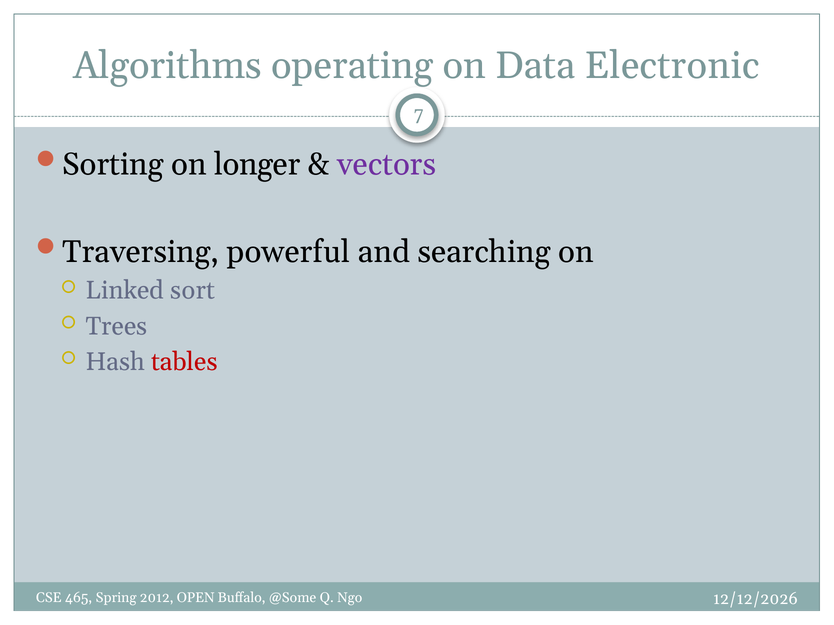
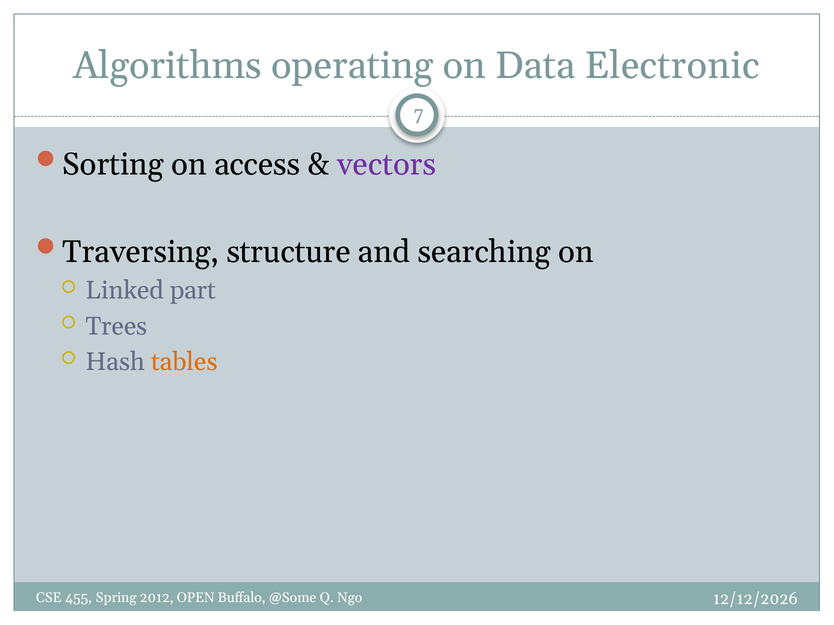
longer: longer -> access (257, 164)
powerful: powerful -> structure (289, 252)
sort: sort -> part (193, 291)
tables colour: red -> orange (184, 362)
465: 465 -> 455 (79, 598)
